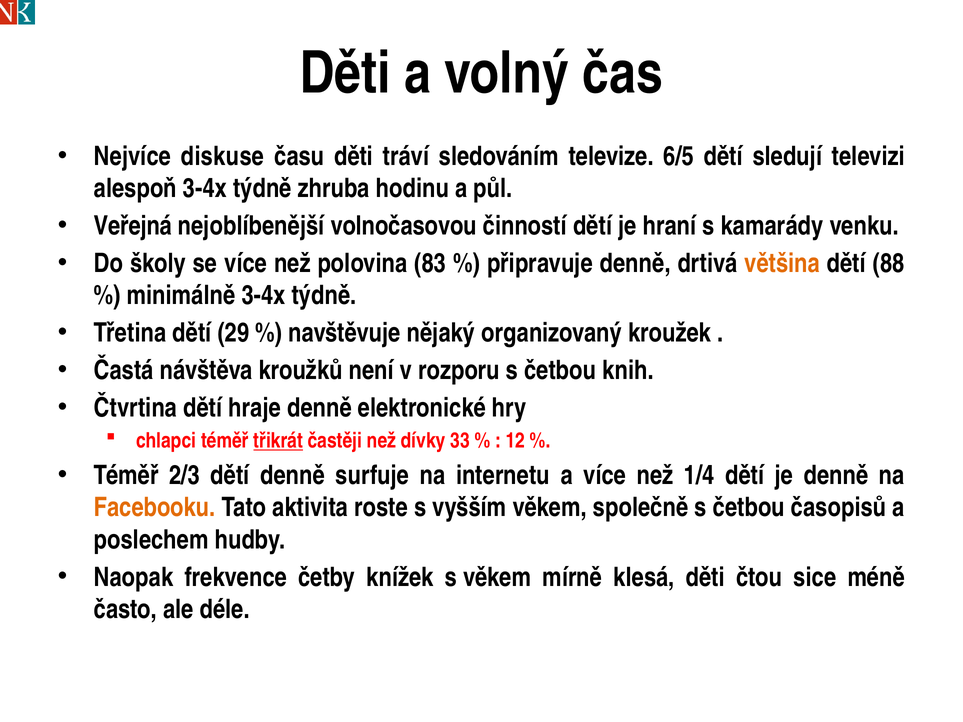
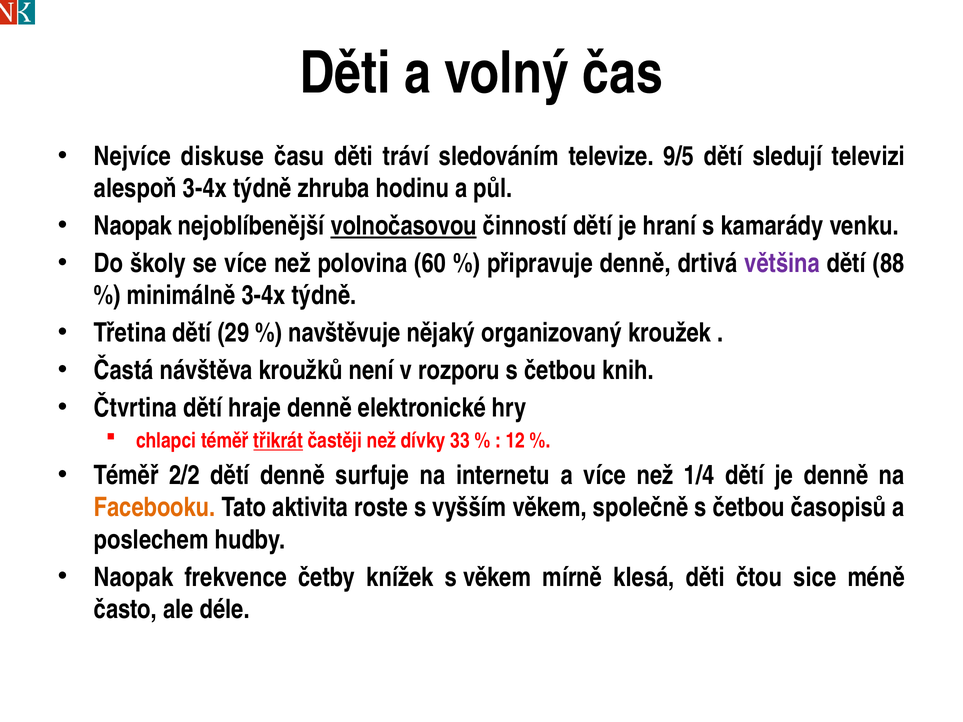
6/5: 6/5 -> 9/5 (679, 156)
Veřejná: Veřejná -> Naopak (133, 226)
volnočasovou underline: none -> present (404, 226)
83: 83 -> 60 (430, 264)
většina colour: orange -> purple (782, 264)
2/3: 2/3 -> 2/2 (184, 476)
